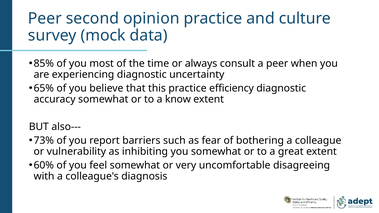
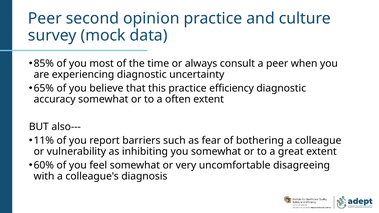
know: know -> often (178, 99)
73%: 73% -> 11% (44, 141)
